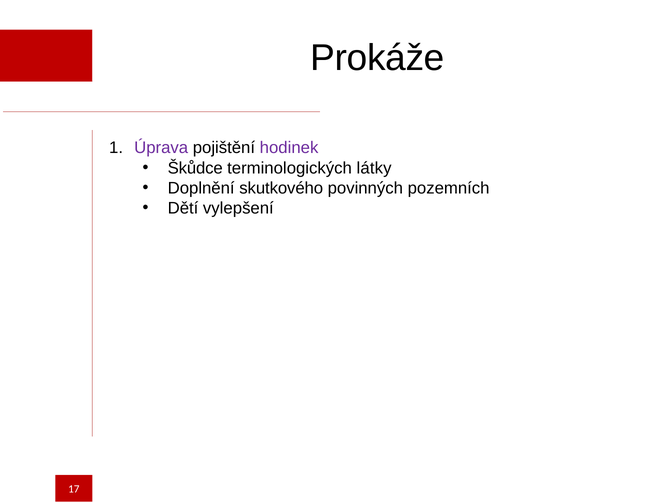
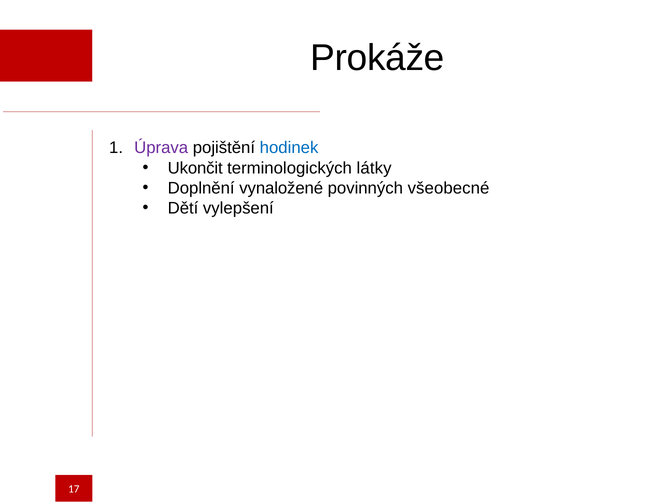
hodinek colour: purple -> blue (289, 148)
Škůdce: Škůdce -> Ukončit (195, 168)
skutkového: skutkového -> vynaložené (281, 188)
pozemních: pozemních -> všeobecné (449, 188)
